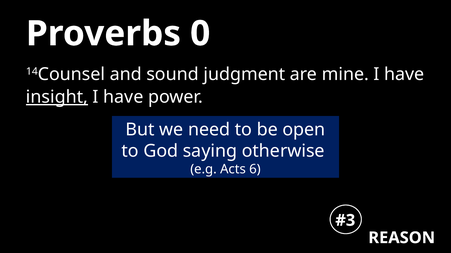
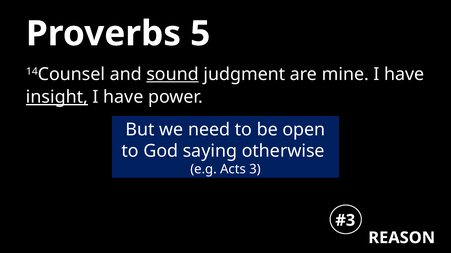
0: 0 -> 5 (200, 34)
sound underline: none -> present (173, 74)
6: 6 -> 3 (255, 170)
